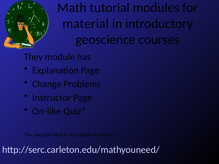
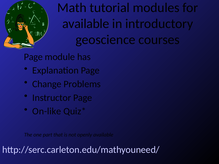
material: material -> available (86, 24)
They: They -> Page (33, 57)
